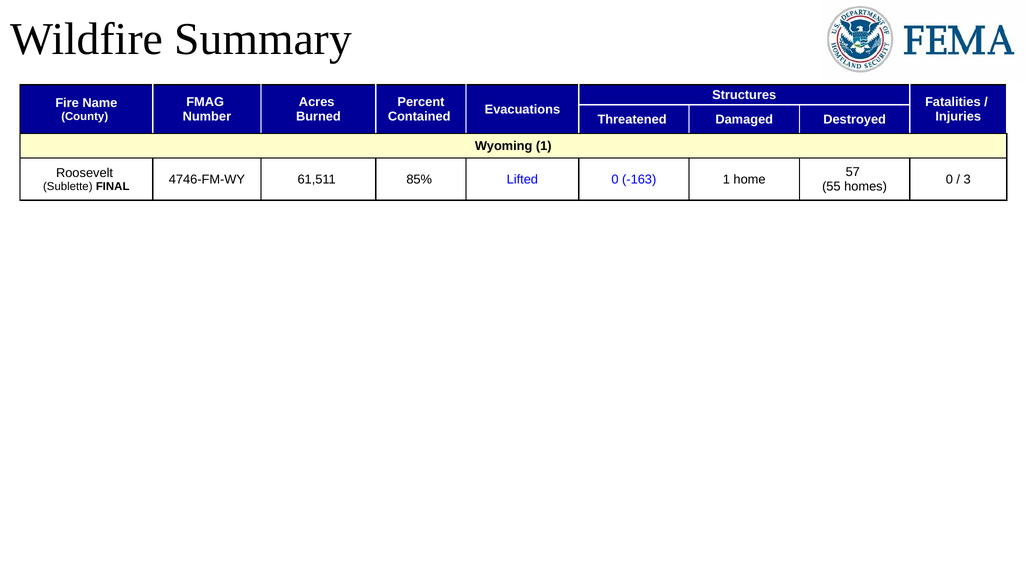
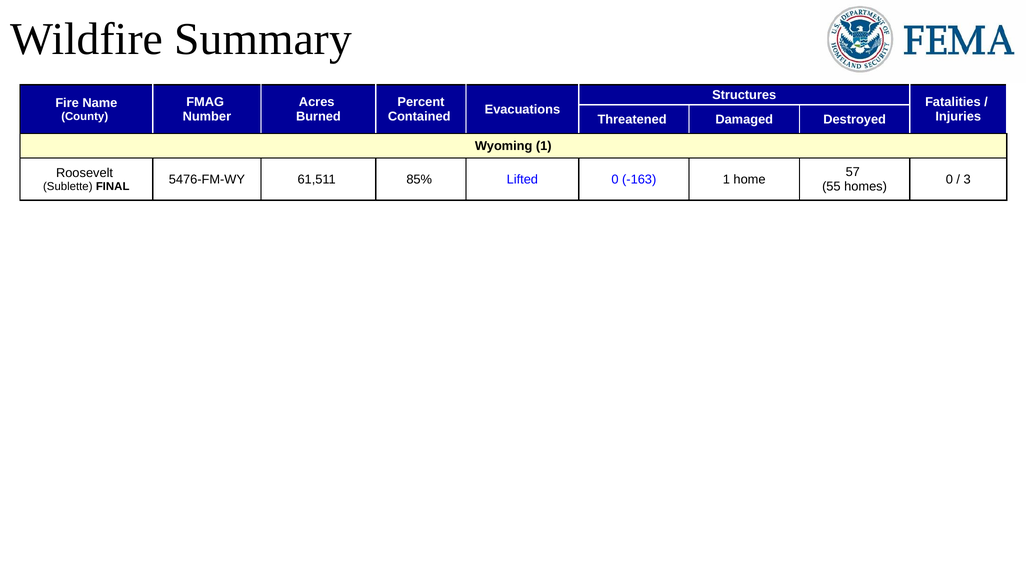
4746-FM-WY: 4746-FM-WY -> 5476-FM-WY (207, 179)
